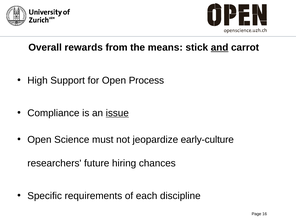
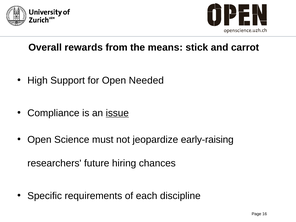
and underline: present -> none (220, 48)
Process: Process -> Needed (146, 80)
early-culture: early-culture -> early-raising (207, 140)
